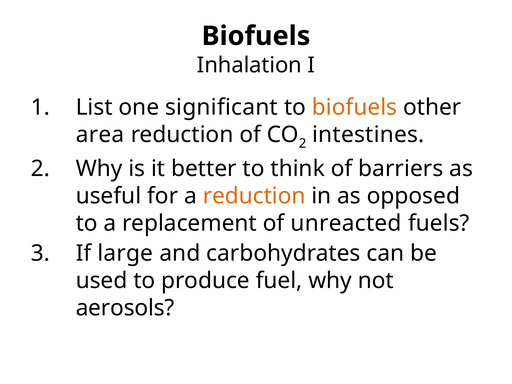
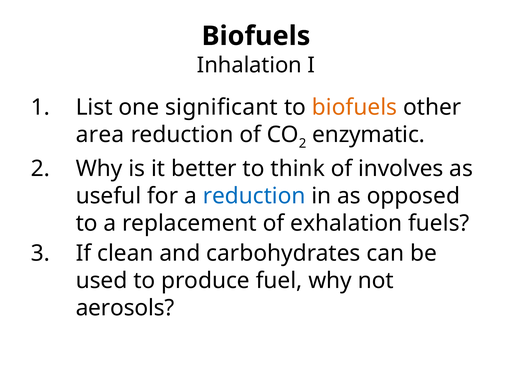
intestines: intestines -> enzymatic (369, 135)
barriers: barriers -> involves (401, 169)
reduction colour: orange -> blue (254, 196)
unreacted: unreacted -> exhalation (346, 223)
large: large -> clean (125, 253)
